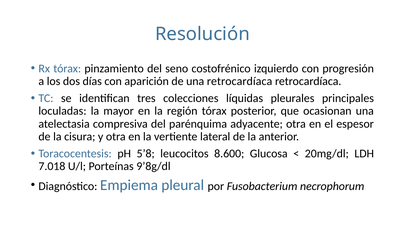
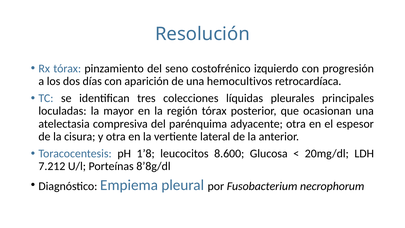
una retrocardíaca: retrocardíaca -> hemocultivos (240, 81)
5’8: 5’8 -> 1’8 (146, 153)
7.018: 7.018 -> 7.212 (52, 166)
9’8g/dl: 9’8g/dl -> 8’8g/dl (153, 166)
